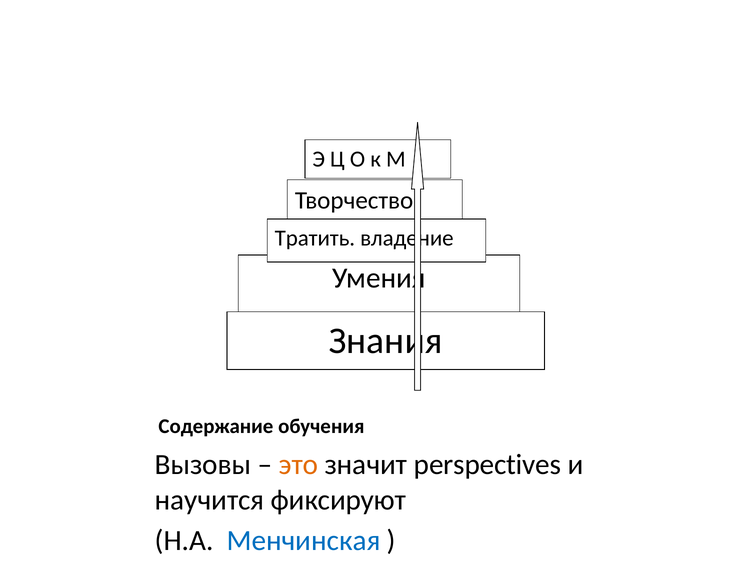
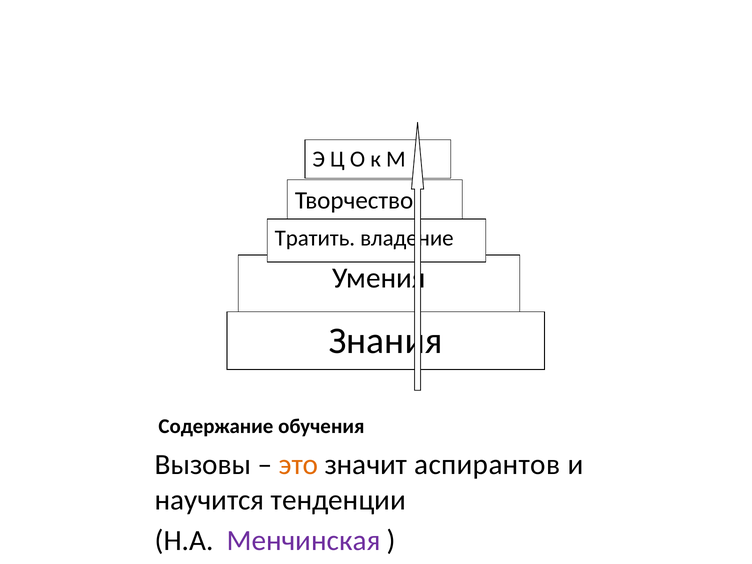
perspectives: perspectives -> аспирантов (487, 465)
фиксируют: фиксируют -> тенденции (338, 500)
Менчинская colour: blue -> purple (304, 541)
